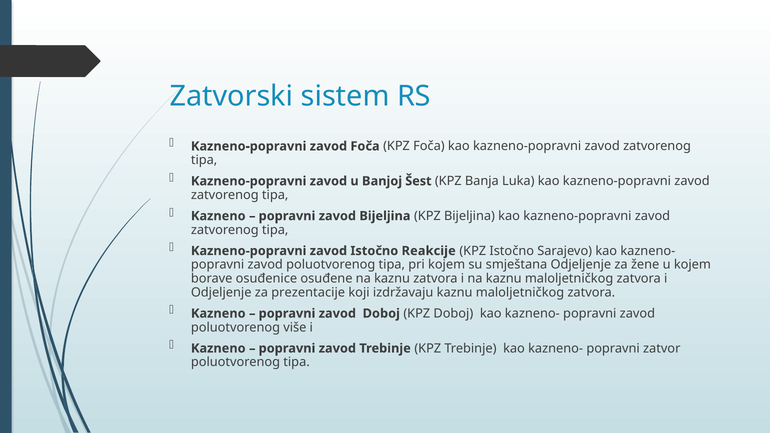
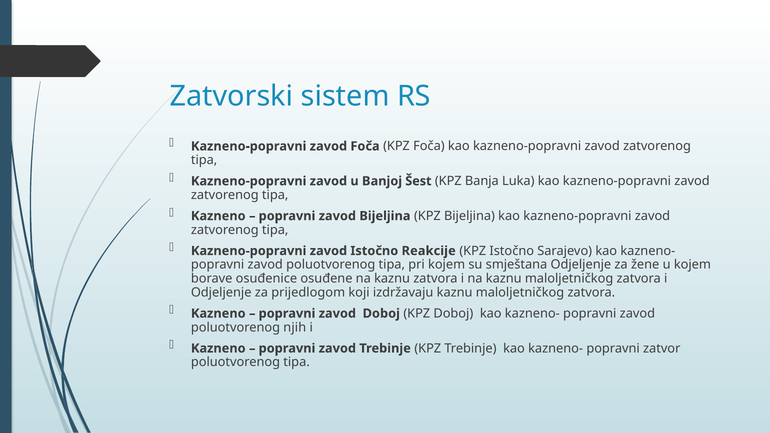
prezentacije: prezentacije -> prijedlogom (308, 292)
više: više -> njih (295, 327)
